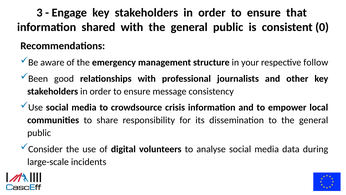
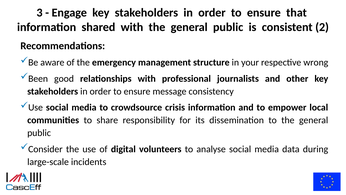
0: 0 -> 2 (322, 27)
follow: follow -> wrong (316, 62)
